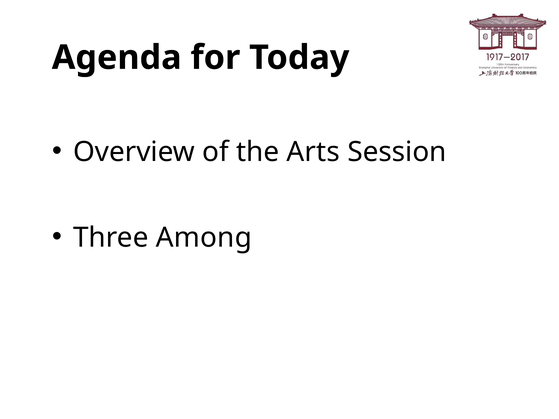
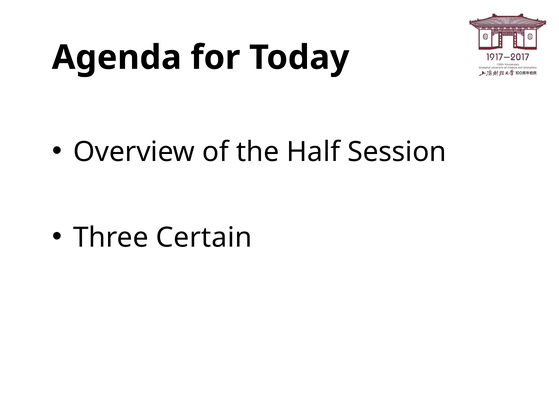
Arts: Arts -> Half (313, 152)
Among: Among -> Certain (204, 238)
